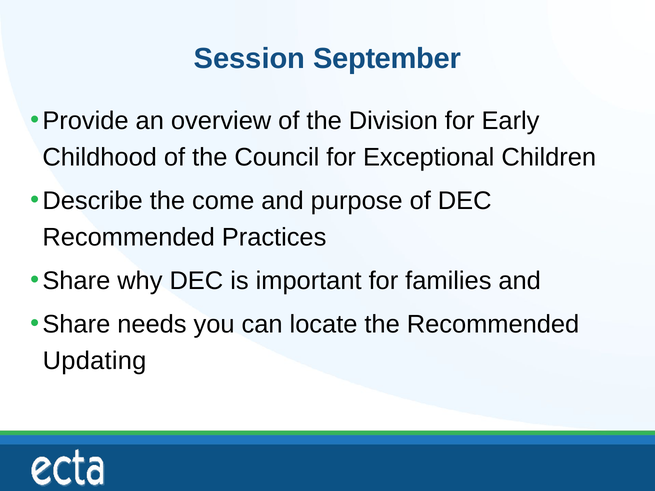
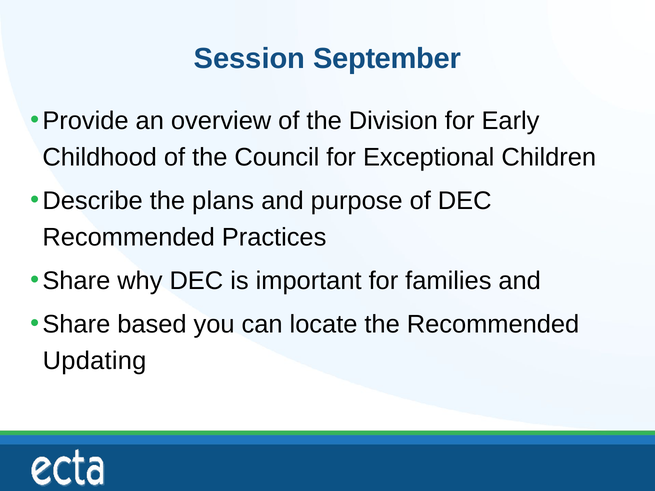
come: come -> plans (223, 201)
needs: needs -> based (152, 325)
